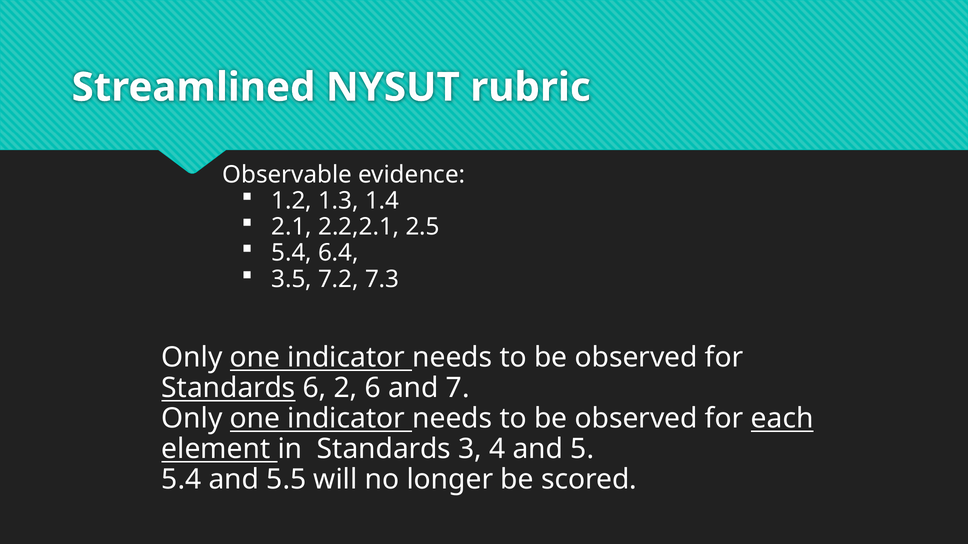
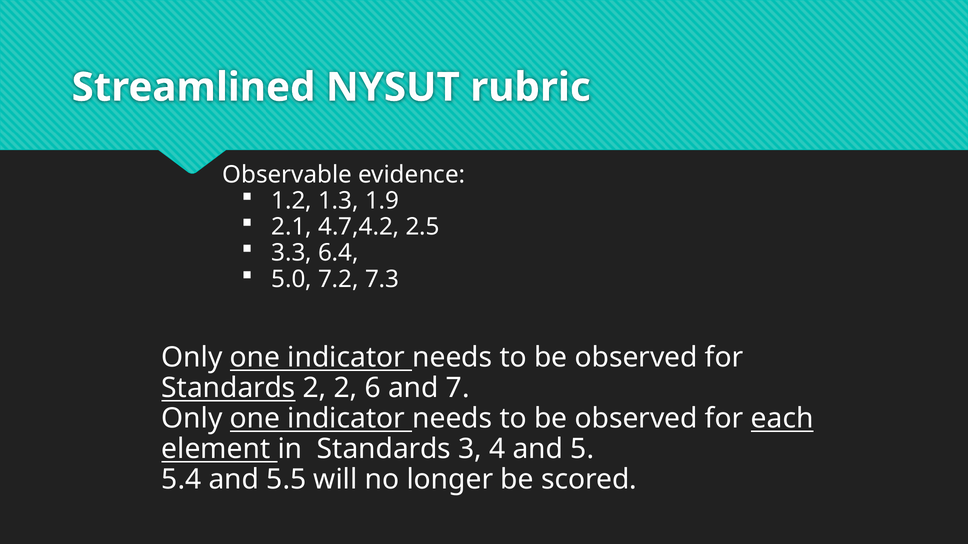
1.4: 1.4 -> 1.9 (382, 201)
2.2,2.1: 2.2,2.1 -> 4.7,4.2 (359, 227)
5.4: 5.4 -> 3.3 (292, 253)
3.5: 3.5 -> 5.0 (292, 279)
Standards 6: 6 -> 2 (315, 388)
